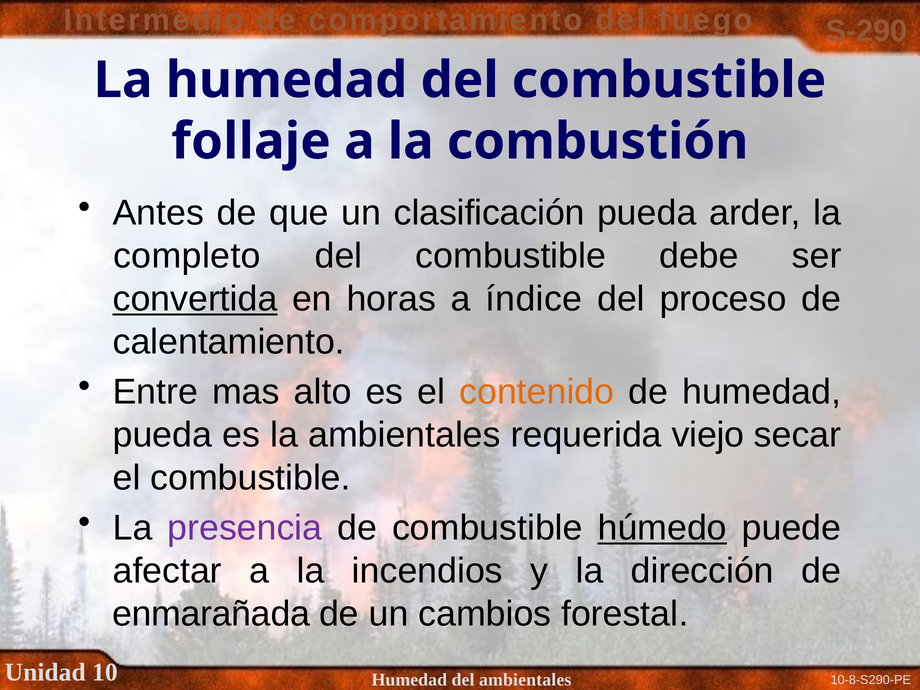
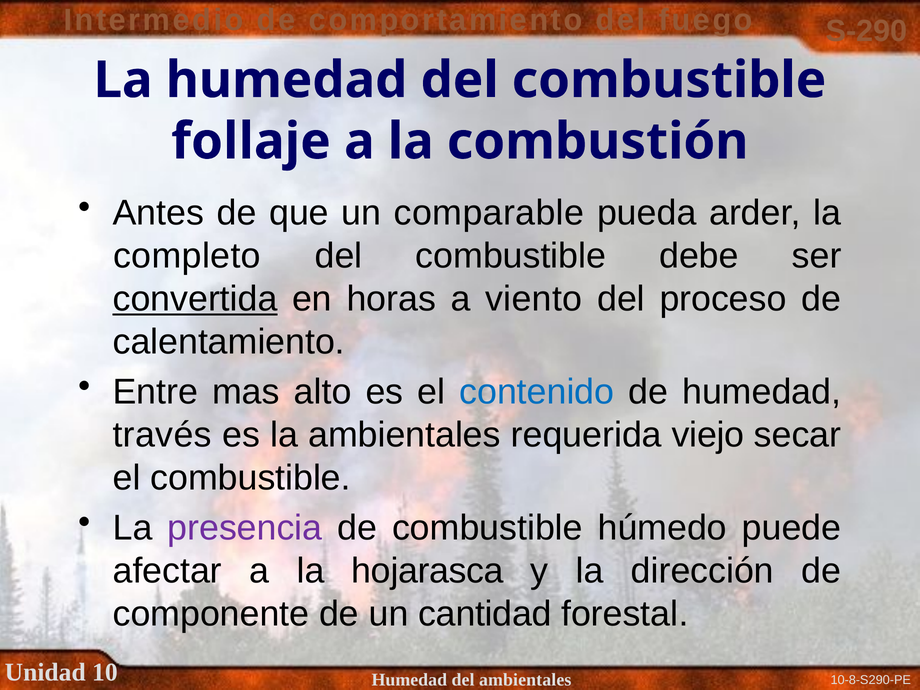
clasificación: clasificación -> comparable (489, 213)
índice: índice -> viento (534, 299)
contenido colour: orange -> blue (537, 392)
pueda: pueda -> través (162, 435)
húmedo underline: present -> none (662, 528)
incendios: incendios -> hojarasca (428, 571)
enmarañada: enmarañada -> componente (211, 614)
cambios: cambios -> cantidad (485, 614)
